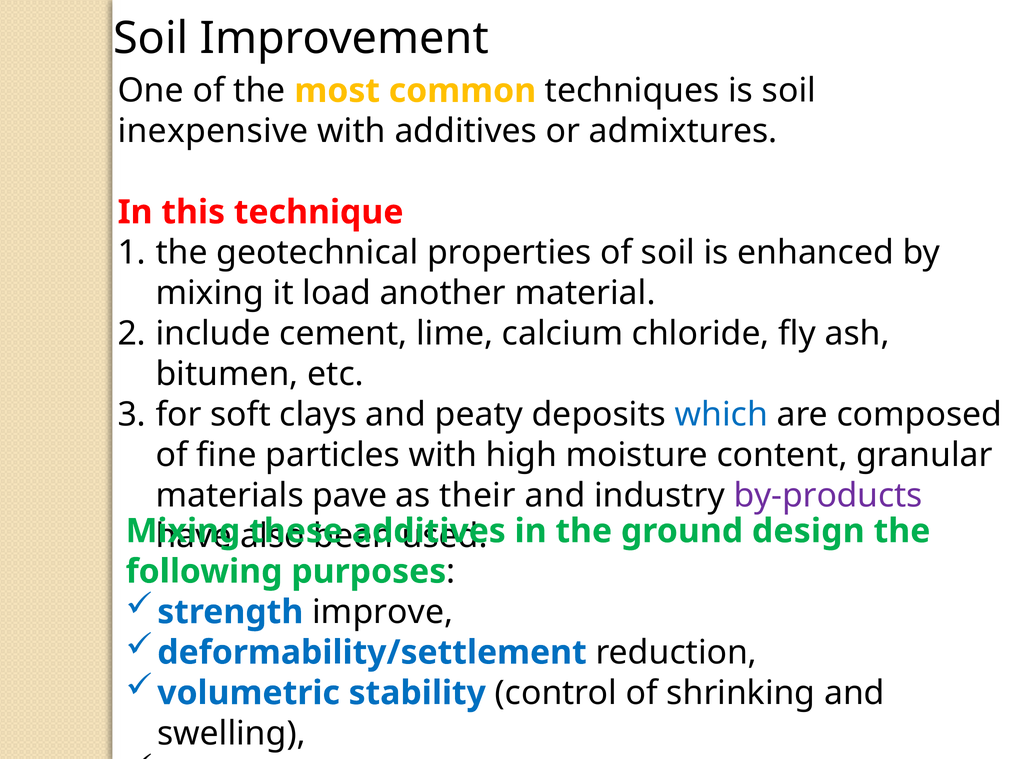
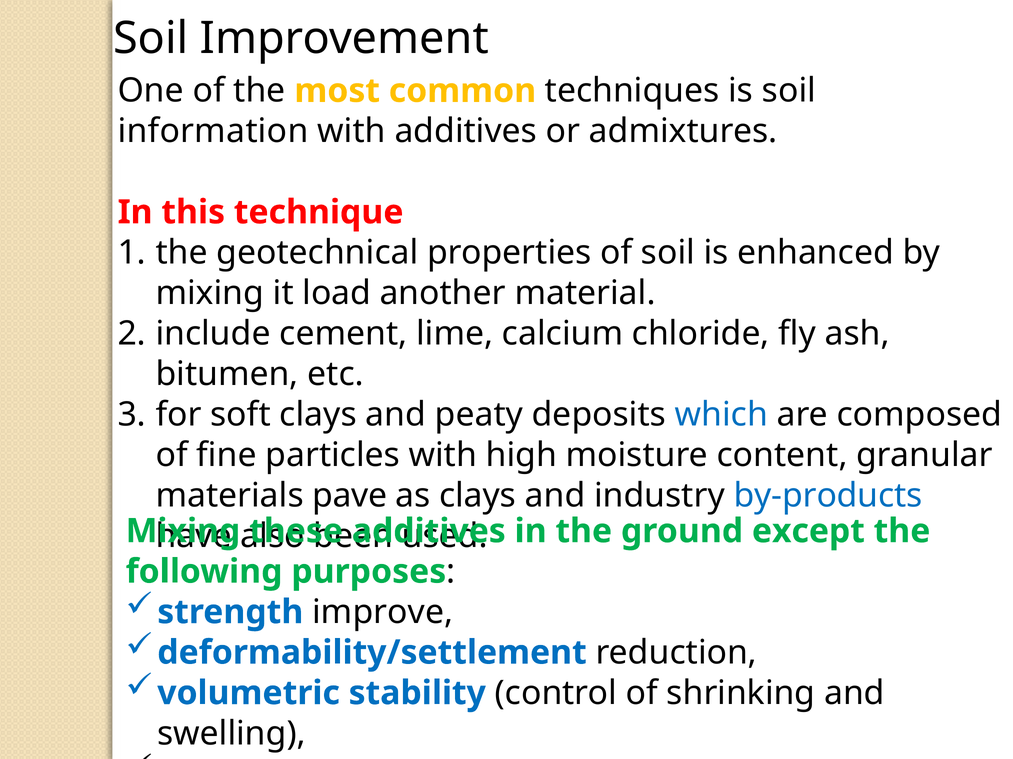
inexpensive: inexpensive -> information (213, 131)
as their: their -> clays (478, 496)
by-products colour: purple -> blue (828, 496)
design: design -> except (808, 532)
